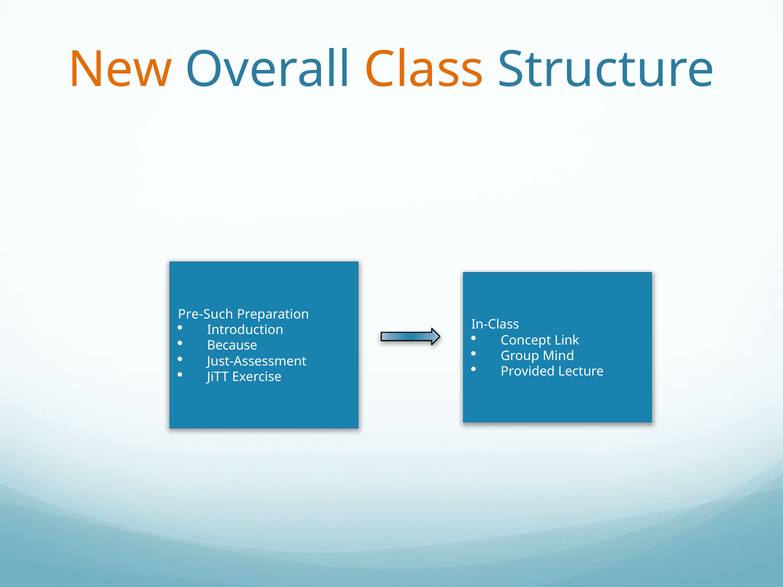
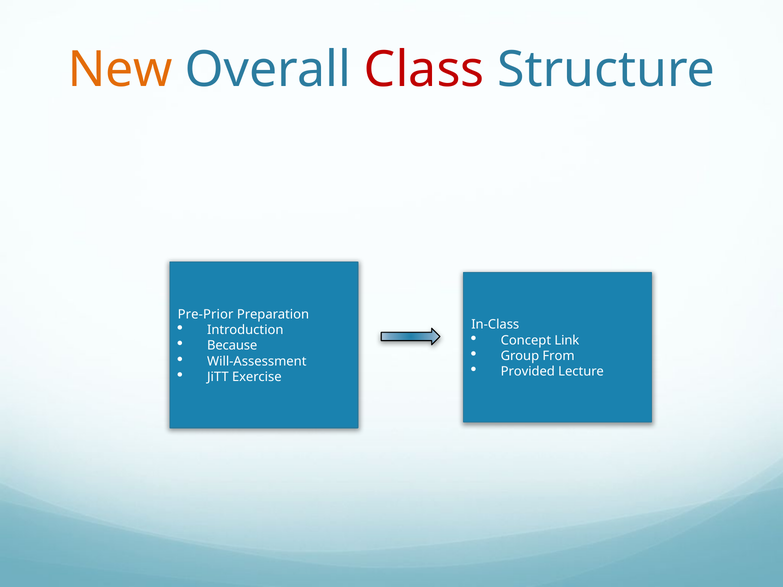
Class colour: orange -> red (424, 70)
Pre-Such: Pre-Such -> Pre-Prior (206, 315)
Mind: Mind -> From (559, 356)
Just-Assessment: Just-Assessment -> Will-Assessment (257, 361)
